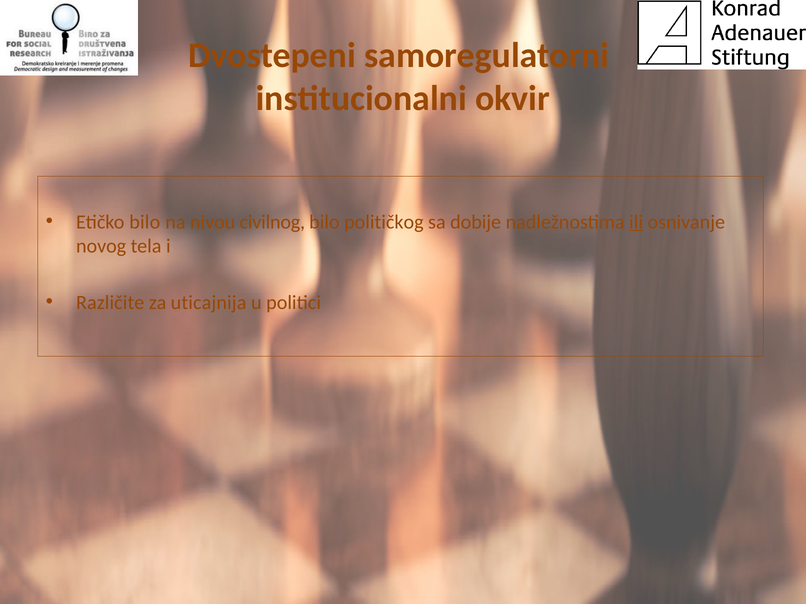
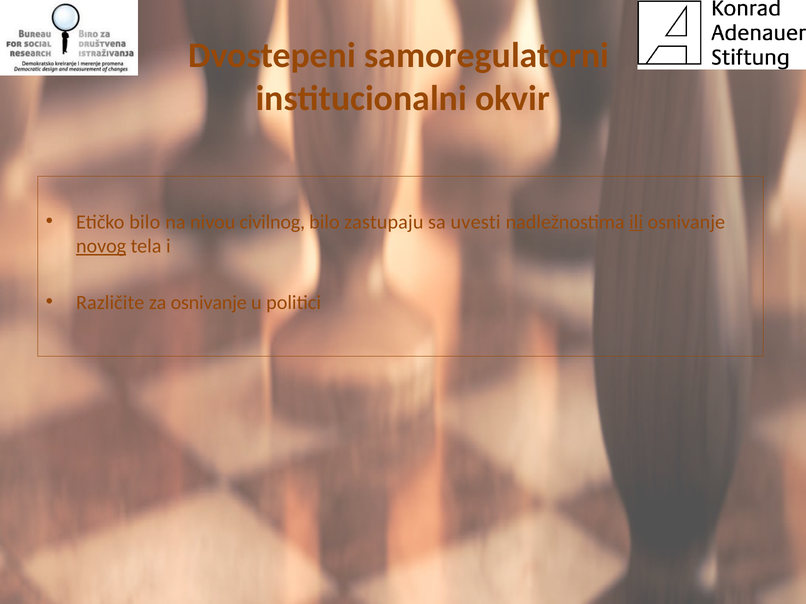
političkog: političkog -> zastupaju (384, 222)
dobije: dobije -> uvesti (476, 222)
novog underline: none -> present (101, 246)
za uticajnija: uticajnija -> osnivanje (209, 303)
